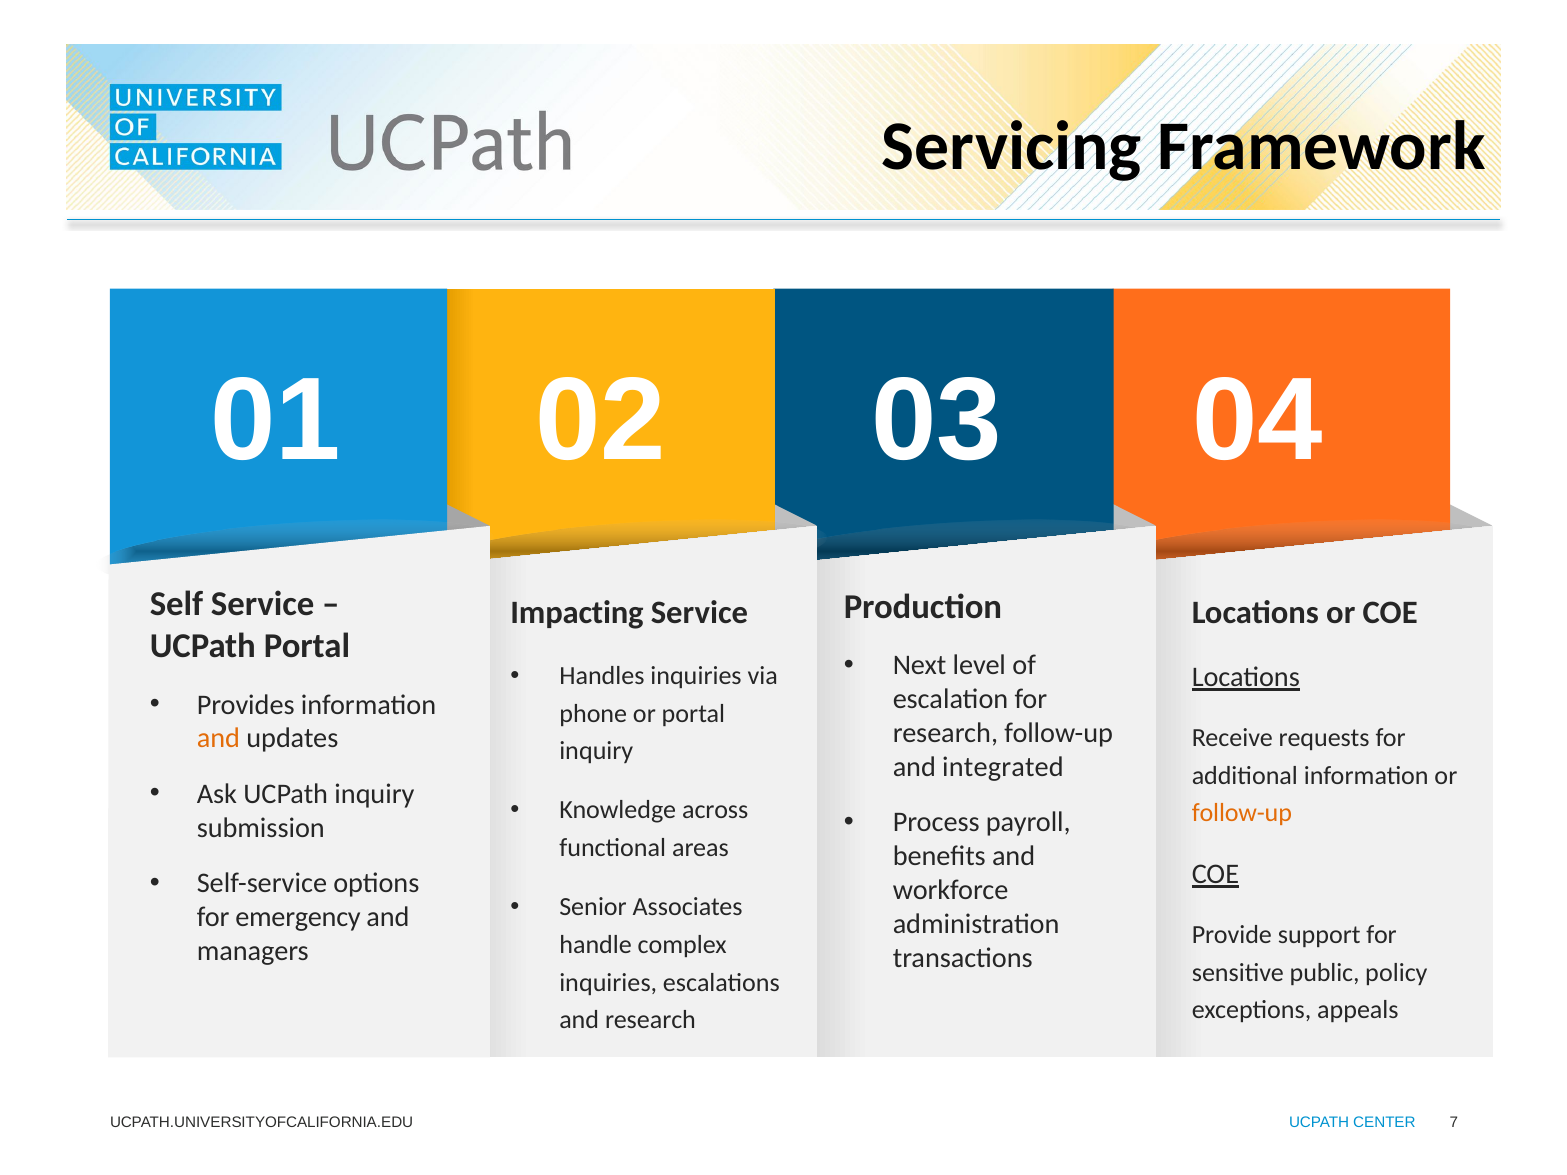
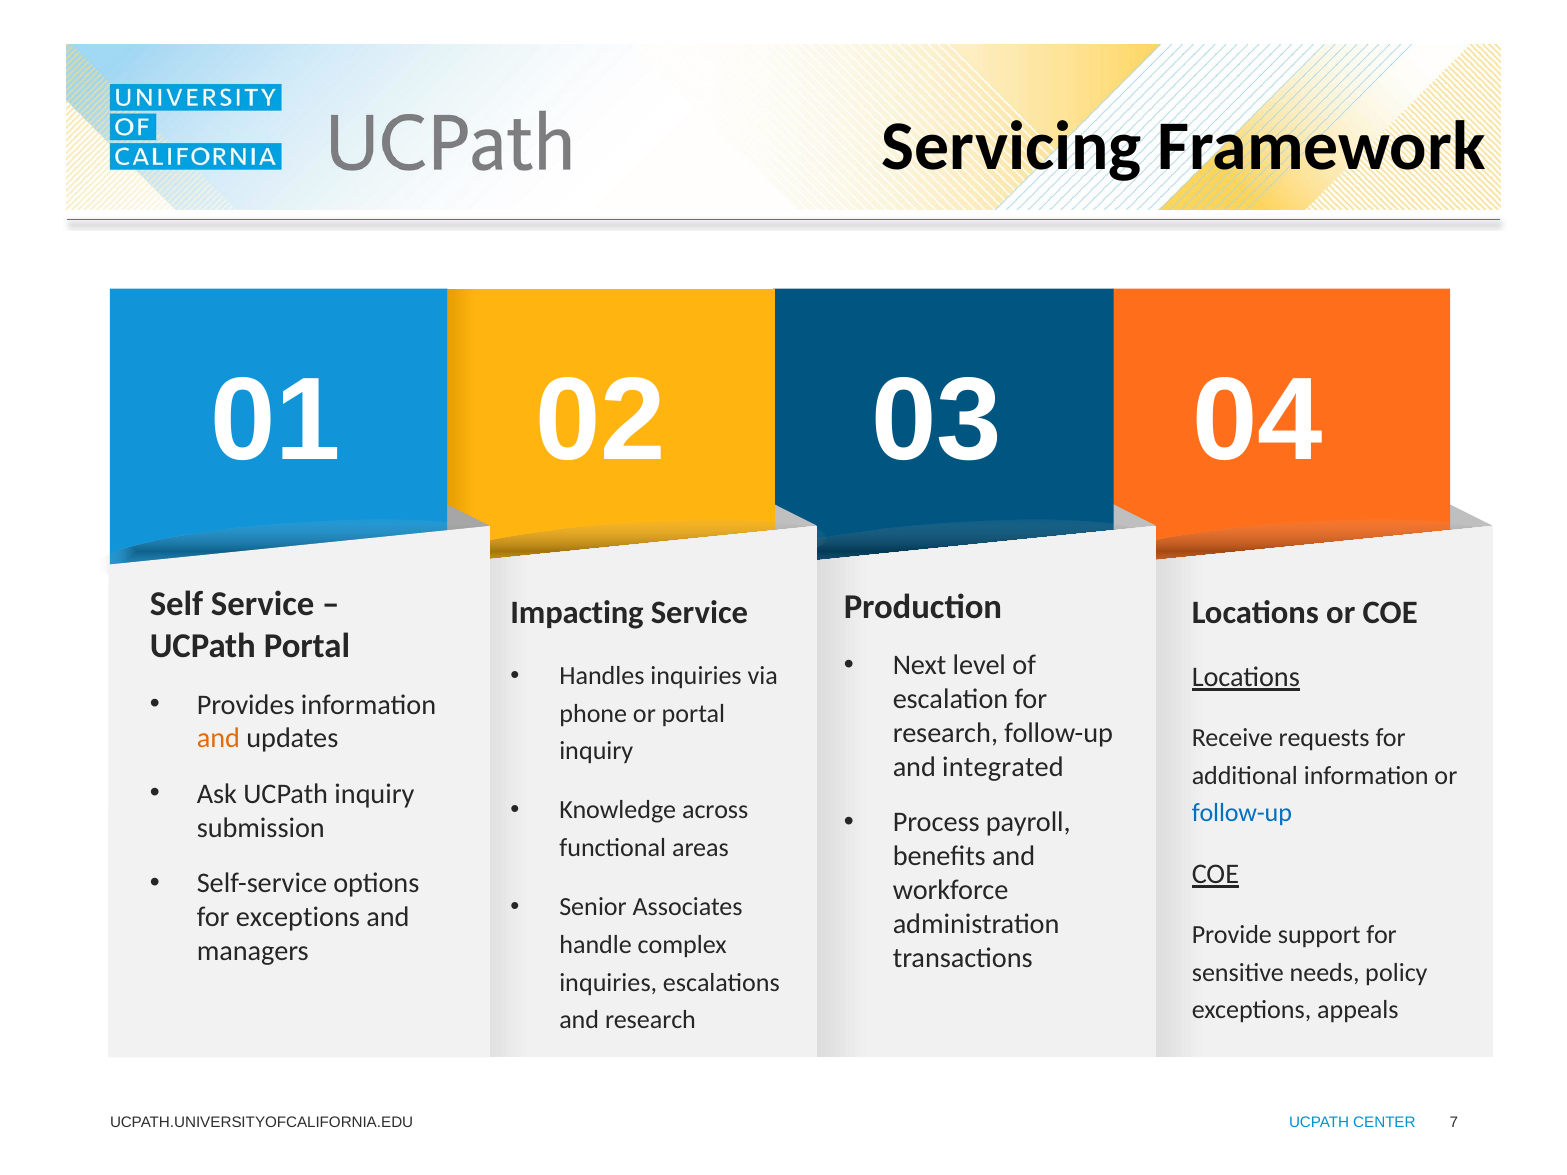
follow-up colour: orange -> blue (1242, 813)
for emergency: emergency -> exceptions (298, 917)
public: public -> needs (1325, 973)
